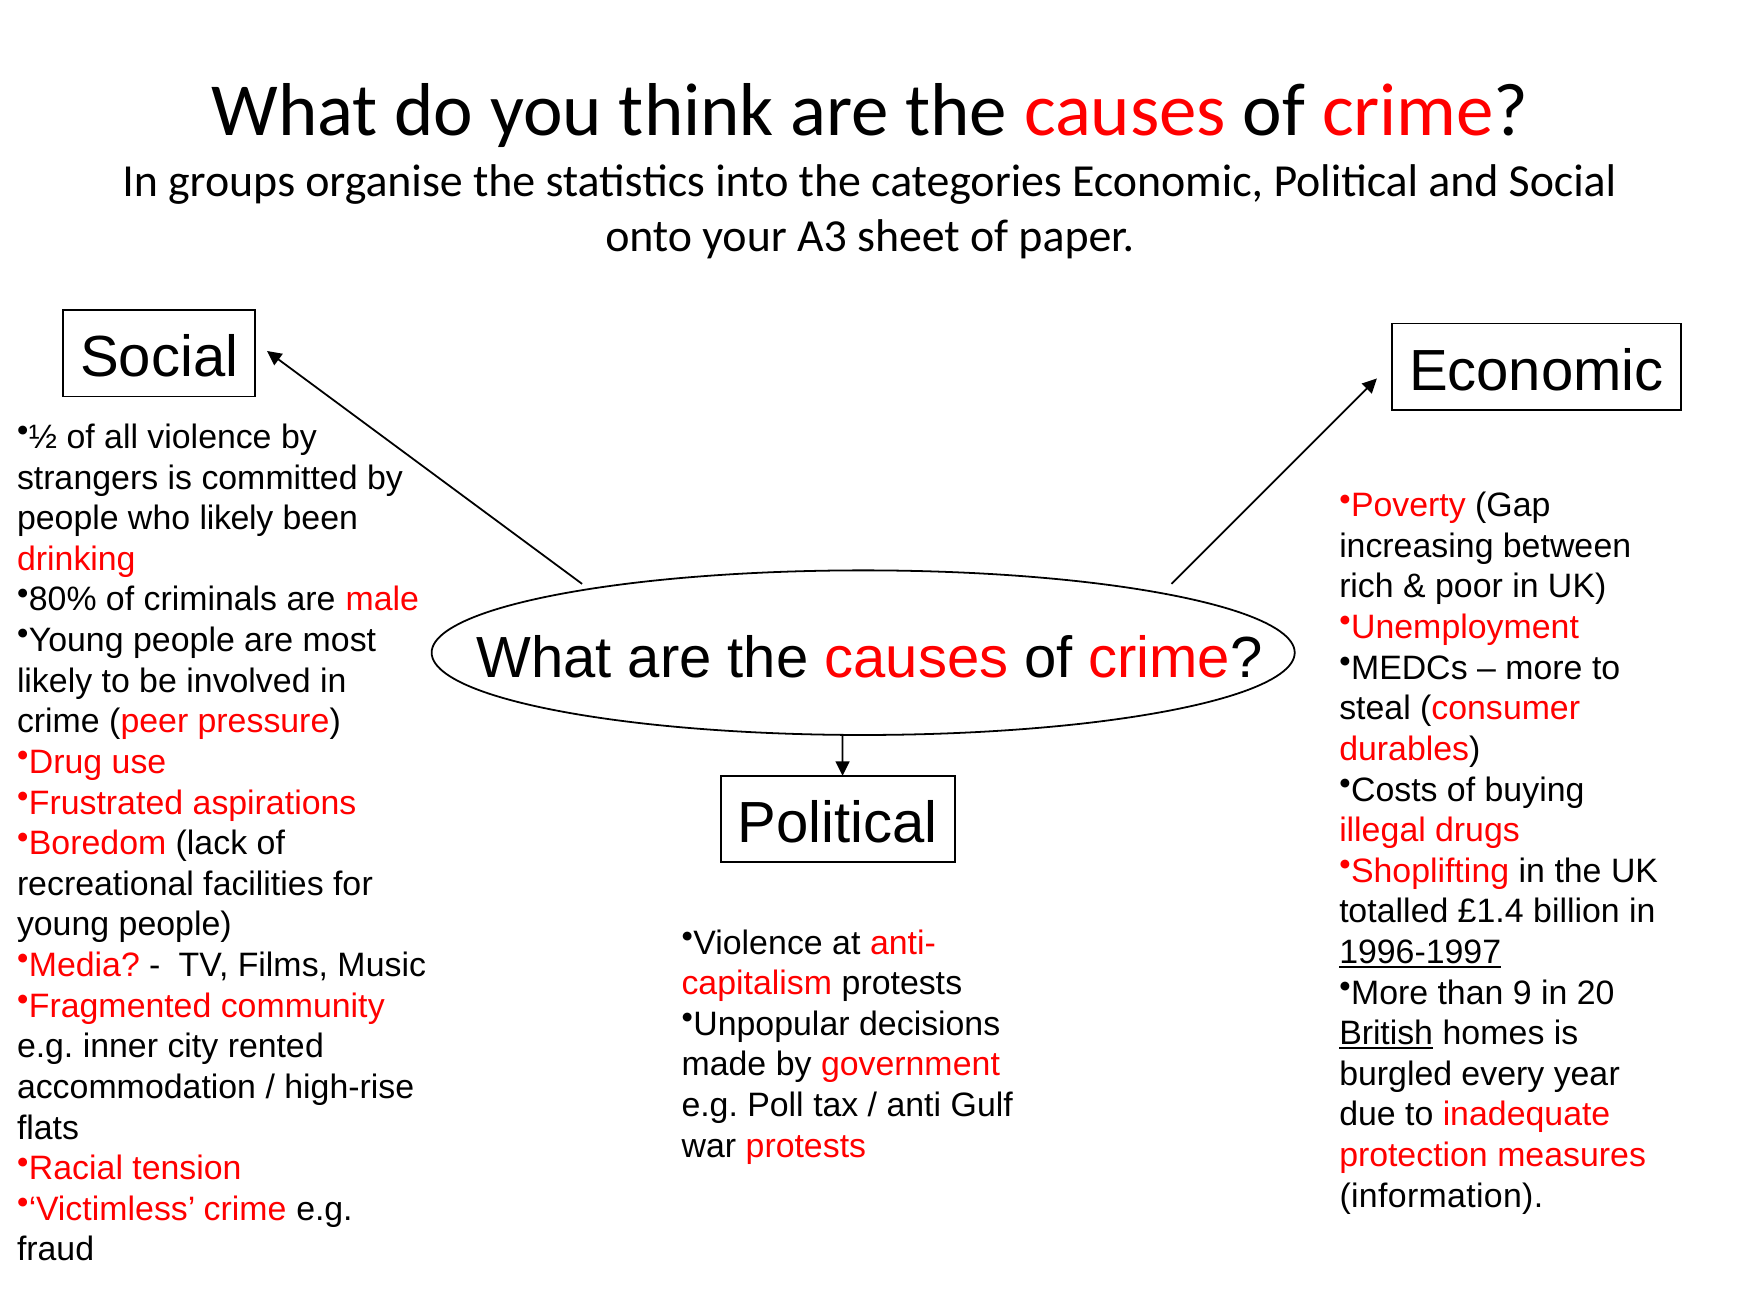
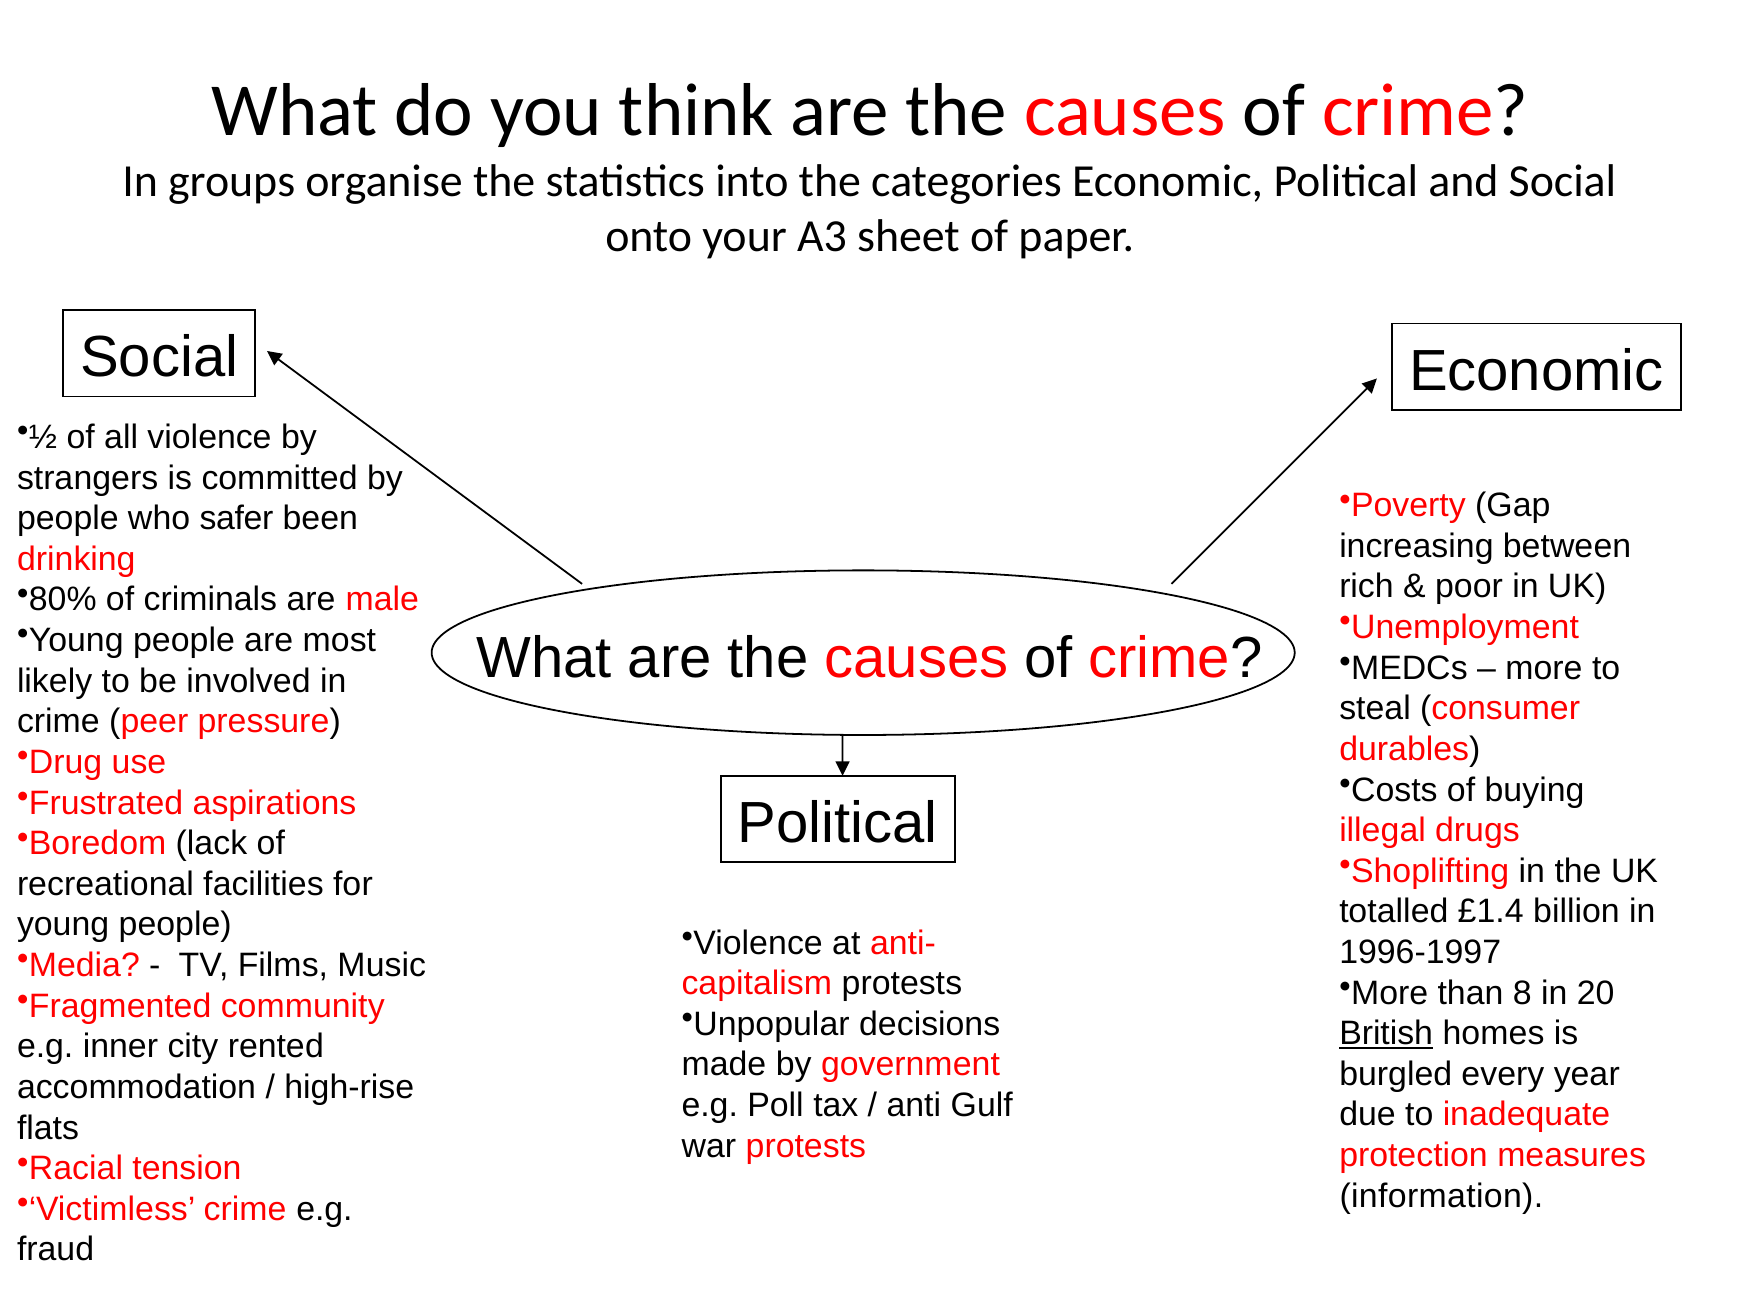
who likely: likely -> safer (236, 519)
1996-1997 underline: present -> none (1420, 952)
9: 9 -> 8 (1522, 993)
